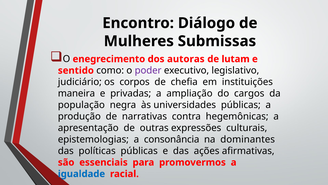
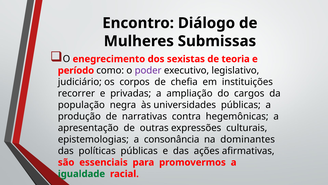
autoras: autoras -> sexistas (186, 59)
lutam: lutam -> teoria (236, 59)
sentido: sentido -> período (76, 70)
maneira: maneira -> recorrer (76, 93)
igualdade colour: blue -> green (81, 173)
